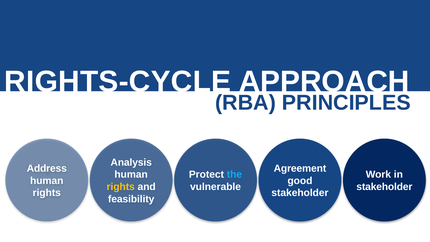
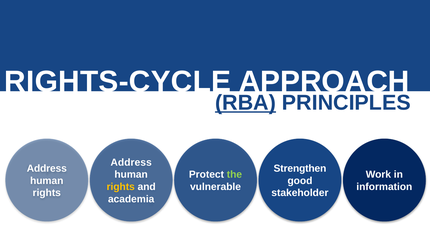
RBA underline: none -> present (246, 103)
Analysis: Analysis -> Address (131, 162)
Agreement: Agreement -> Strengthen (300, 168)
the colour: light blue -> light green (234, 175)
stakeholder: stakeholder -> information (384, 187)
feasibility: feasibility -> academia (131, 199)
